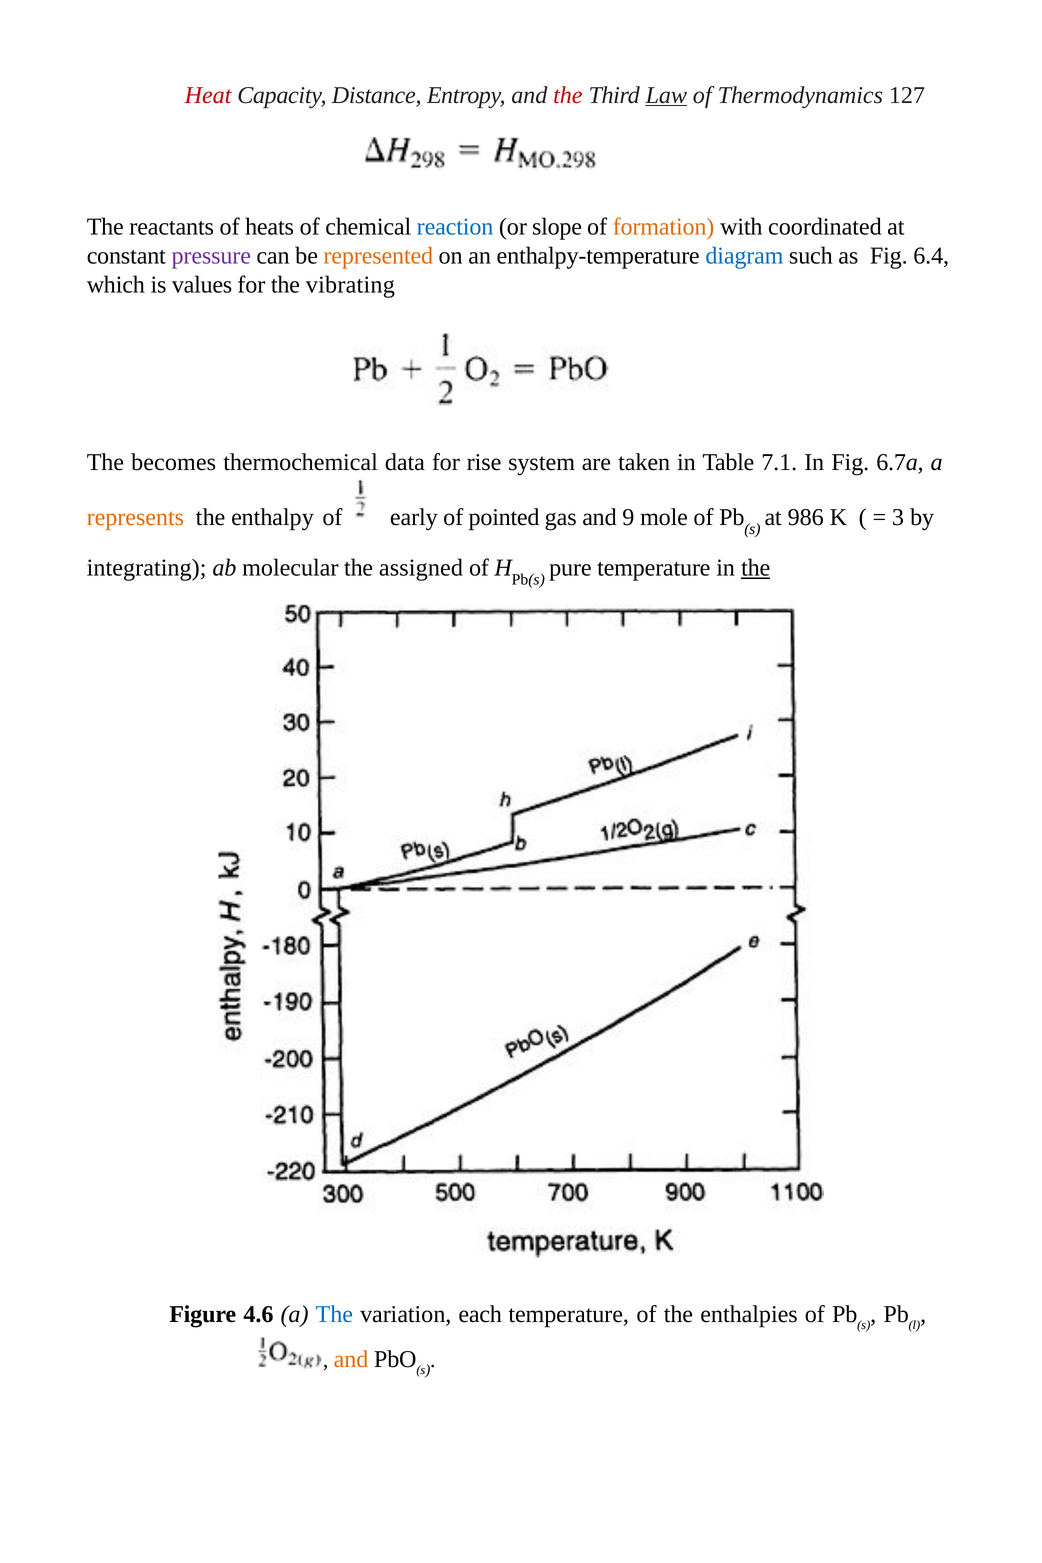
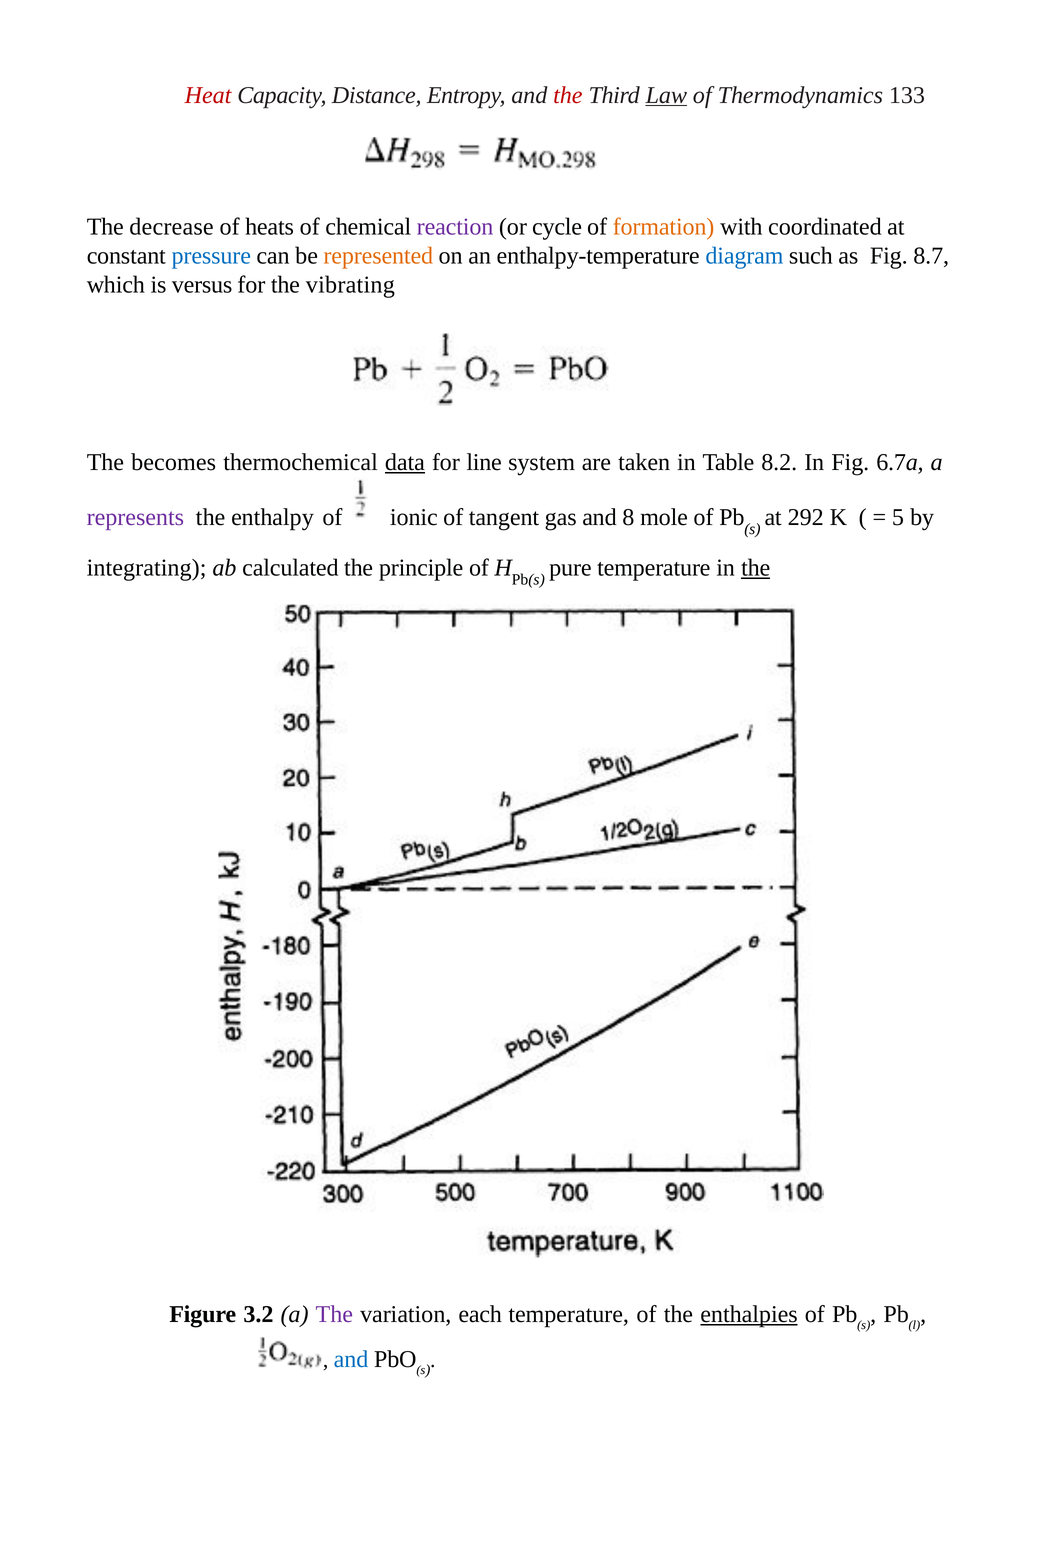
127: 127 -> 133 (907, 95)
reactants: reactants -> decrease (172, 227)
reaction colour: blue -> purple (455, 227)
slope: slope -> cycle (557, 227)
pressure colour: purple -> blue (211, 256)
6.4: 6.4 -> 8.7 (931, 256)
values: values -> versus (202, 285)
data underline: none -> present (405, 462)
rise: rise -> line (484, 462)
7.1: 7.1 -> 8.2 (779, 462)
represents colour: orange -> purple (135, 517)
early: early -> ionic (414, 517)
pointed: pointed -> tangent (504, 517)
9: 9 -> 8 (628, 517)
986: 986 -> 292 (806, 517)
3: 3 -> 5 (898, 517)
molecular: molecular -> calculated (290, 568)
assigned: assigned -> principle (421, 568)
4.6: 4.6 -> 3.2 (258, 1314)
The colour: blue -> purple (334, 1314)
enthalpies underline: none -> present (749, 1314)
and colour: orange -> blue (351, 1359)
